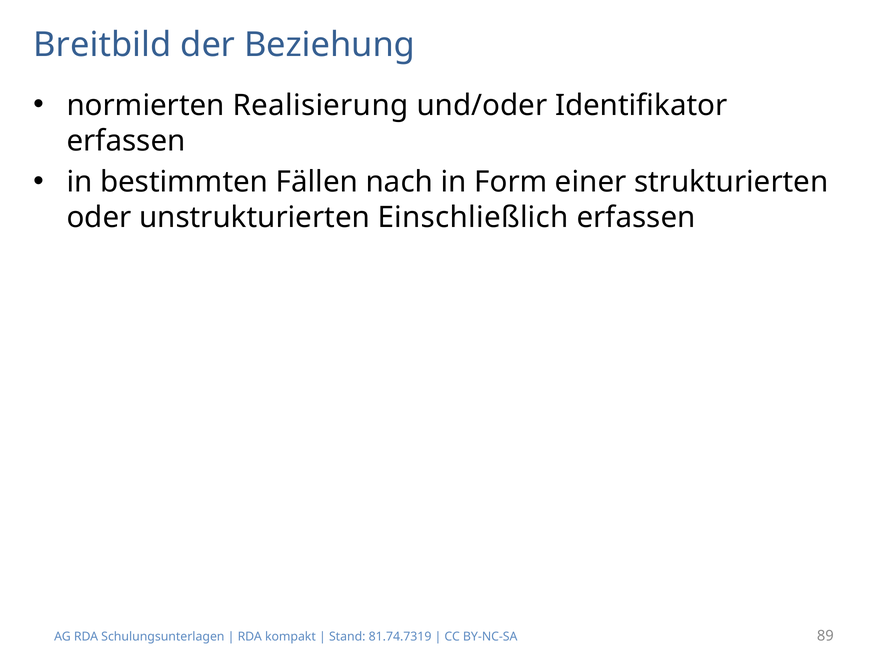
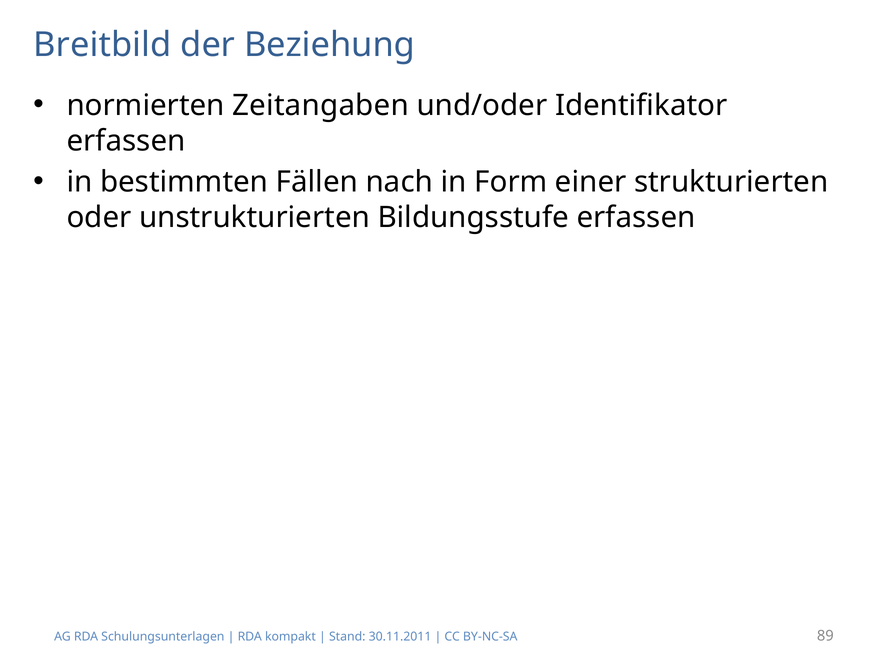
Realisierung: Realisierung -> Zeitangaben (321, 105)
Einschließlich: Einschließlich -> Bildungsstufe (473, 218)
81.74.7319: 81.74.7319 -> 30.11.2011 (400, 637)
